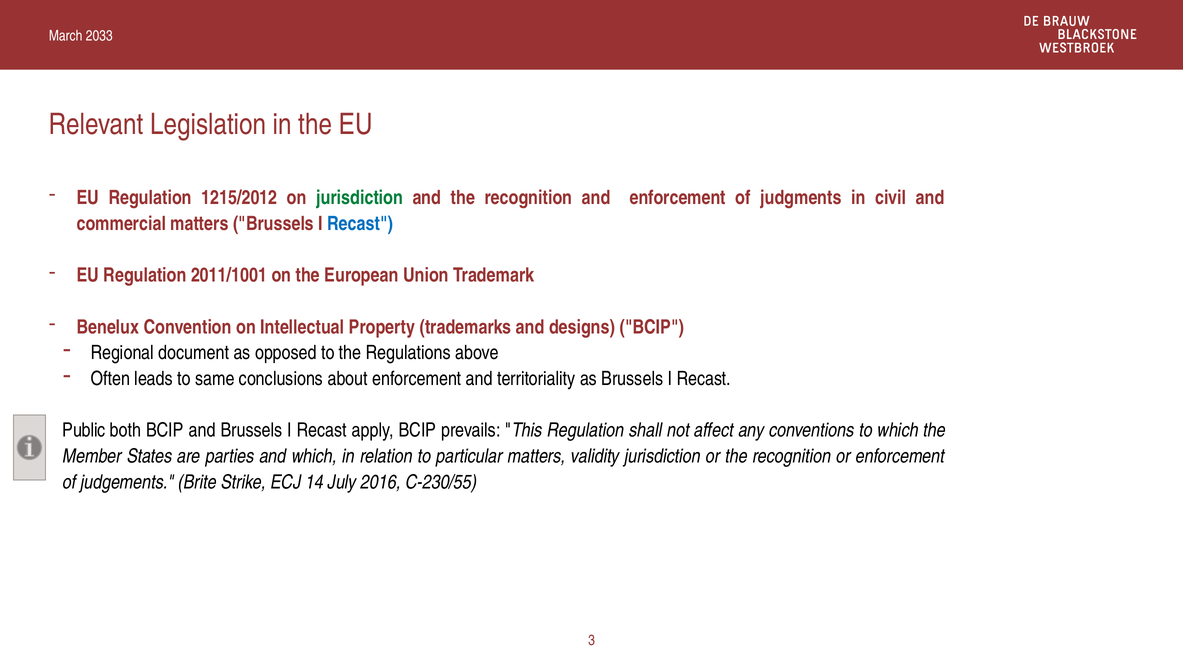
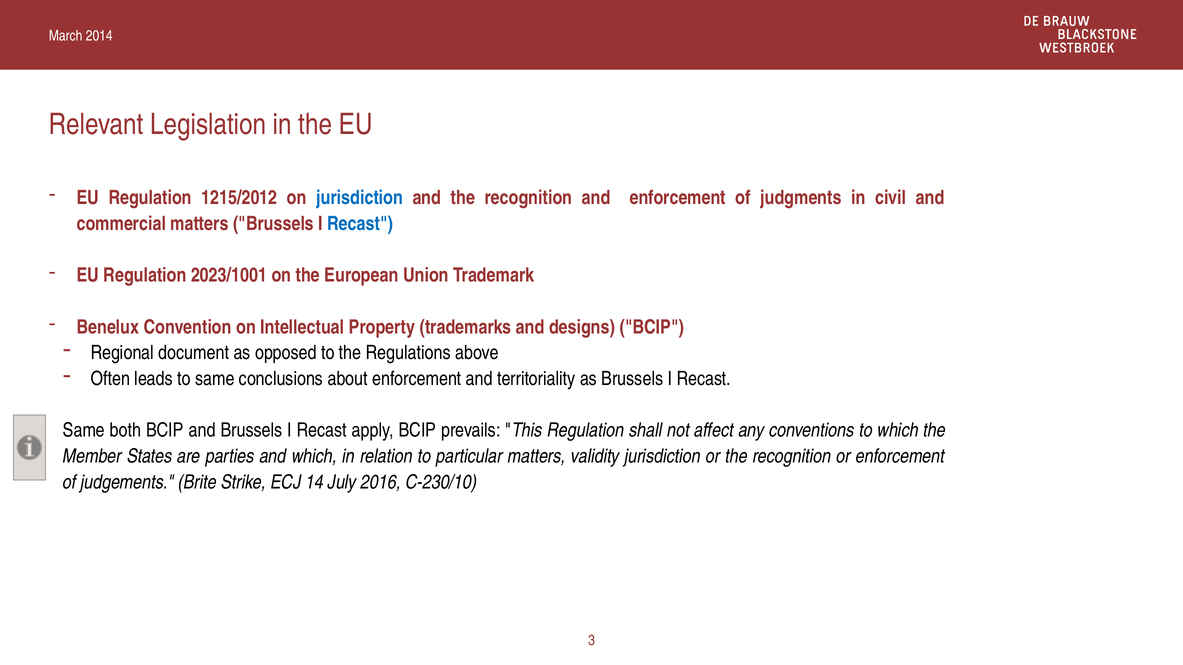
2033: 2033 -> 2014 (99, 36)
jurisdiction colour: green -> blue (360, 198)
2011/1001: 2011/1001 -> 2023/1001 (229, 275)
Public: Public -> Same (84, 431)
C-230/55: C-230/55 -> C-230/10 (441, 483)
